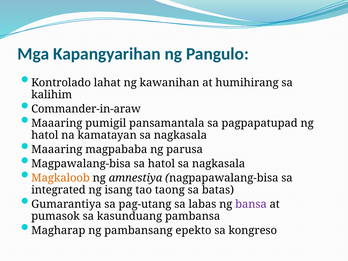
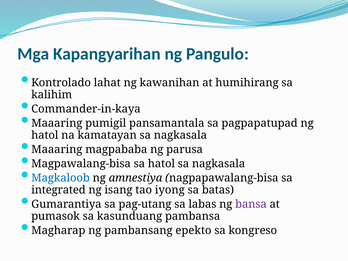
Commander-in-araw: Commander-in-araw -> Commander-in-kaya (86, 109)
Magkaloob colour: orange -> blue (61, 178)
taong: taong -> iyong (170, 190)
